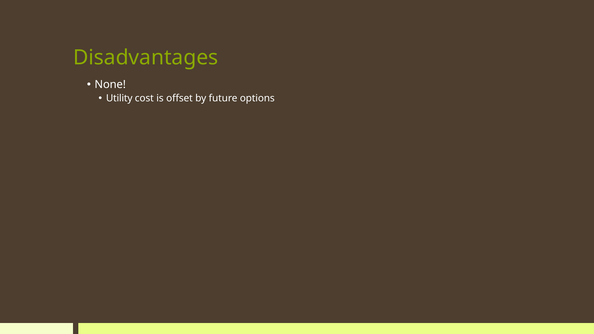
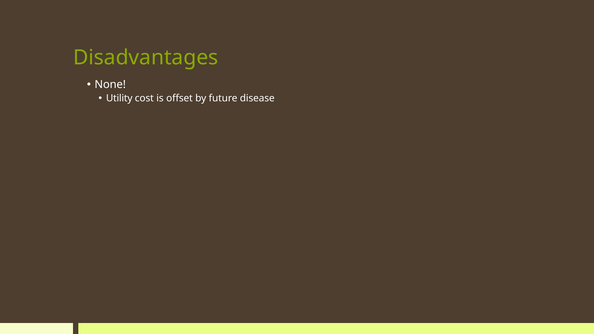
options: options -> disease (257, 98)
